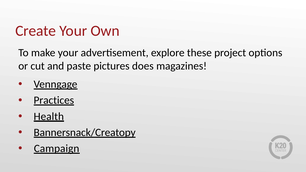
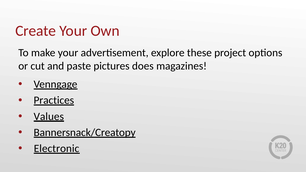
Health: Health -> Values (49, 116)
Campaign: Campaign -> Electronic (57, 149)
